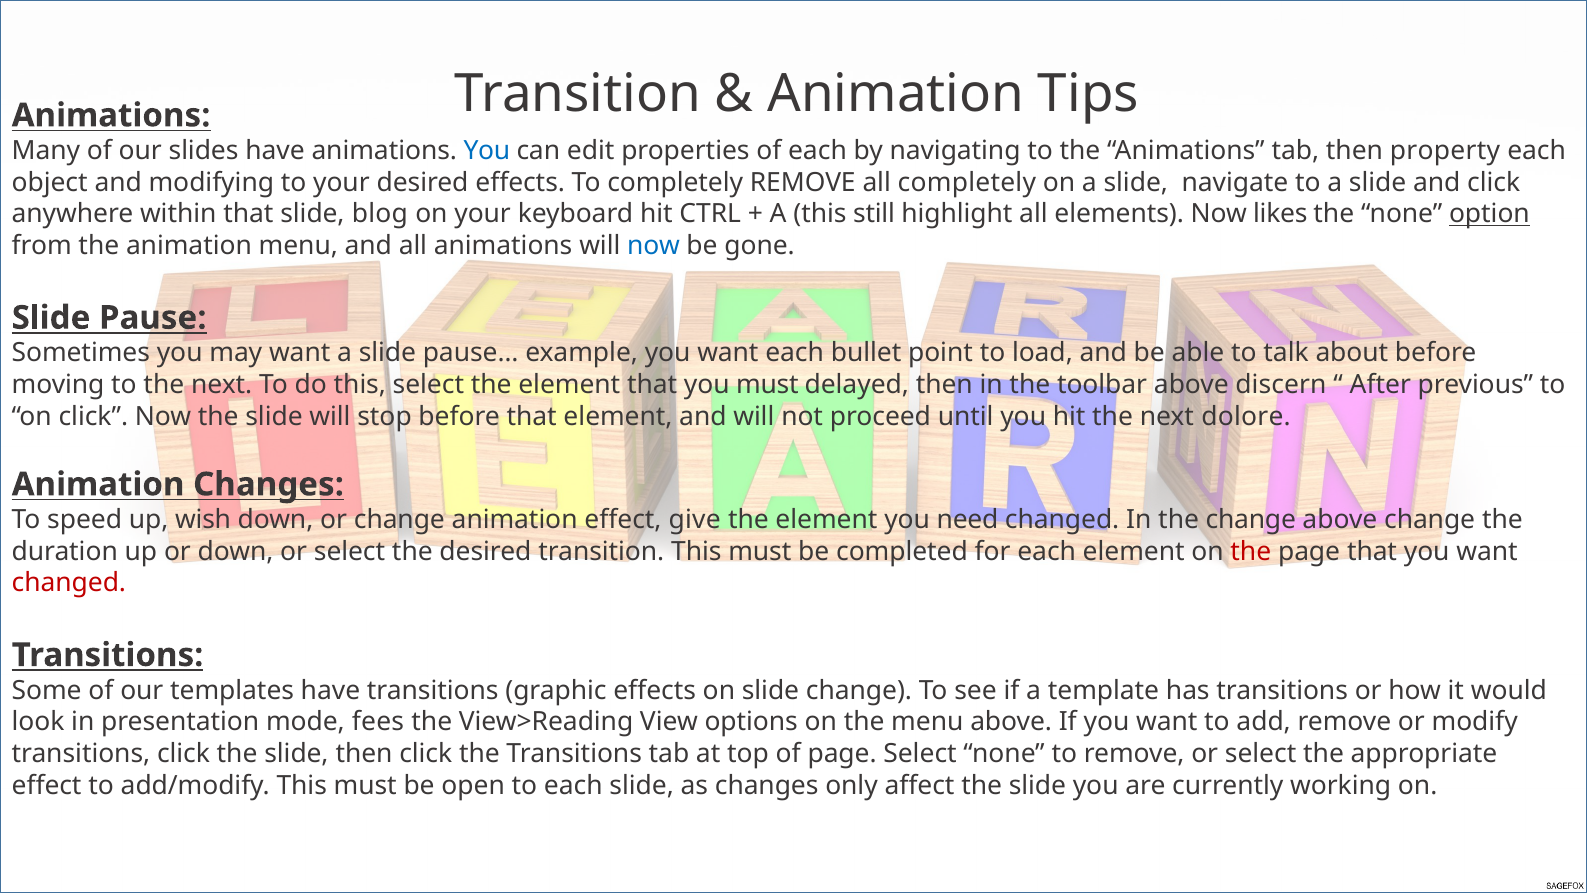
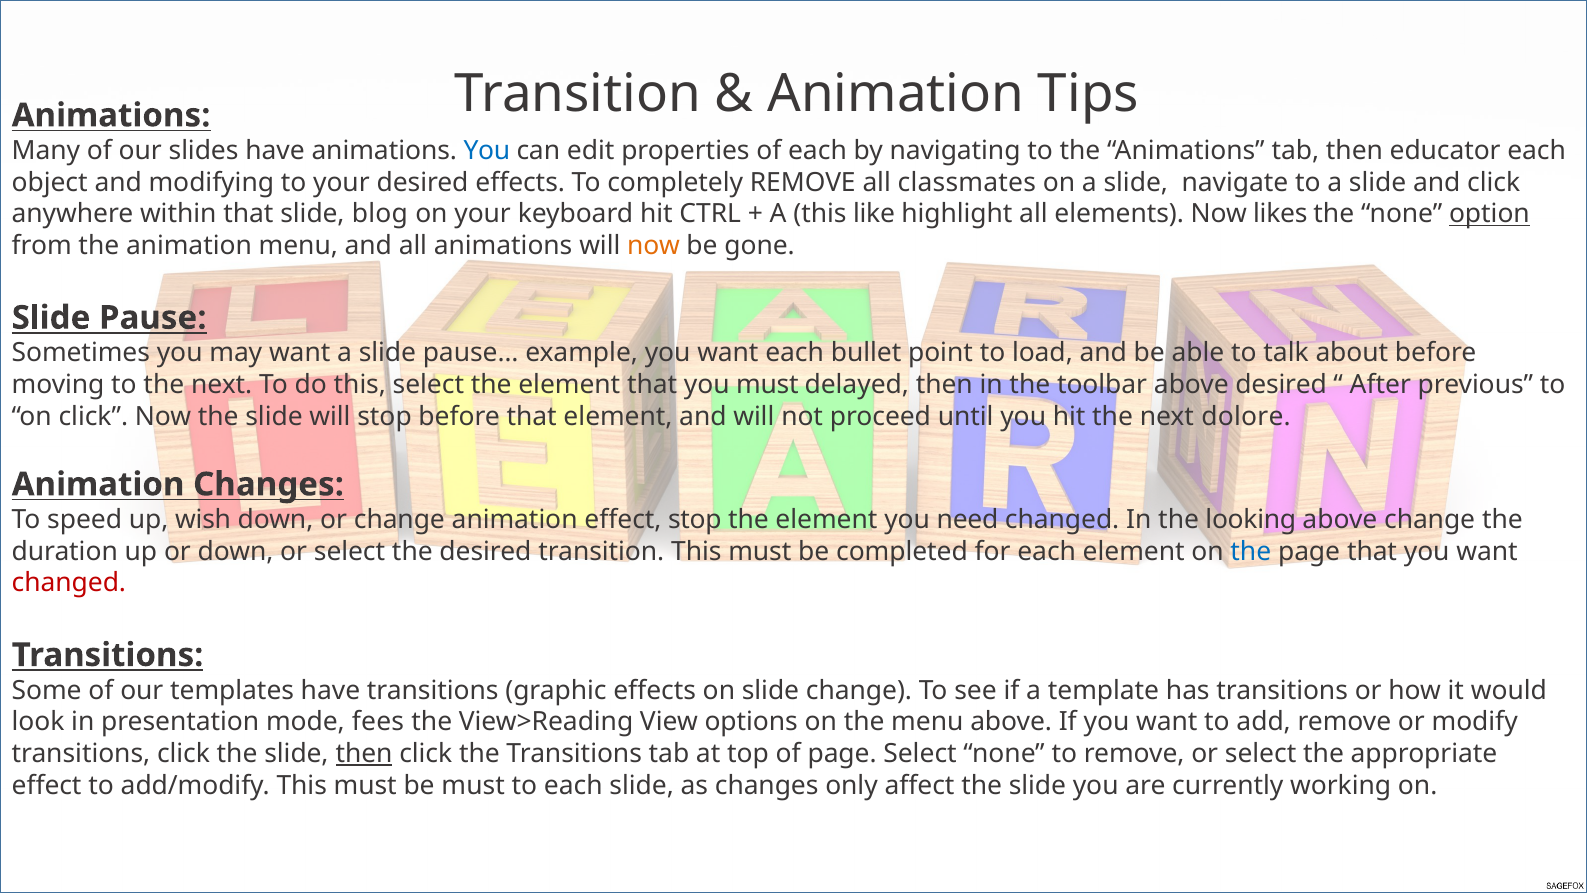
property: property -> educator (1445, 151)
all completely: completely -> classmates (967, 182)
still: still -> like (874, 214)
now colour: blue -> orange (654, 246)
above discern: discern -> desired (1281, 385)
effect give: give -> stop (695, 520)
the change: change -> looking (1251, 520)
the colour: red -> blue (1251, 551)
then underline: none -> present (364, 754)
be open: open -> must (473, 785)
